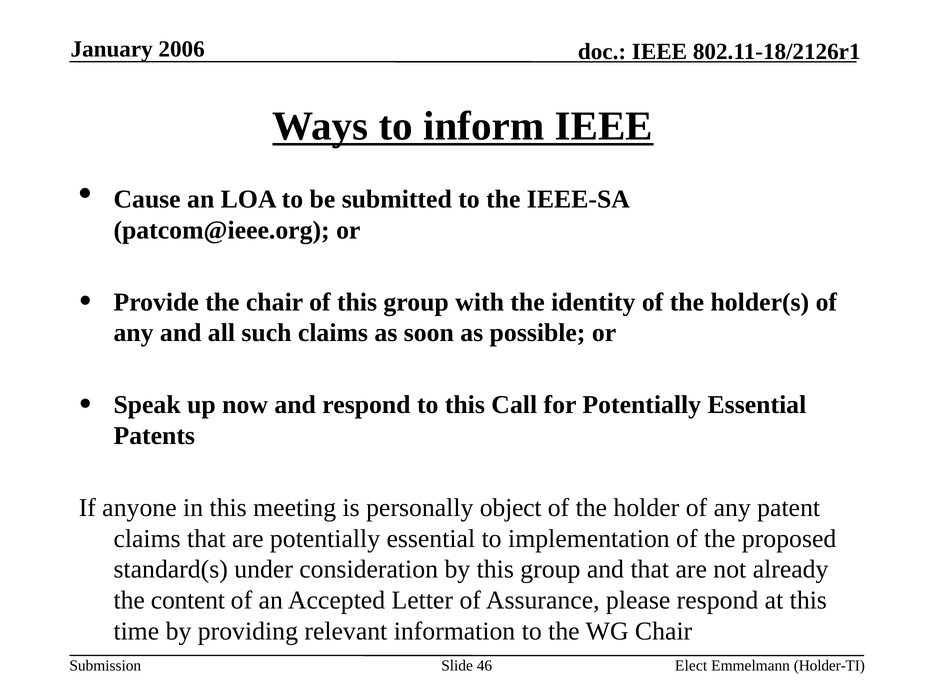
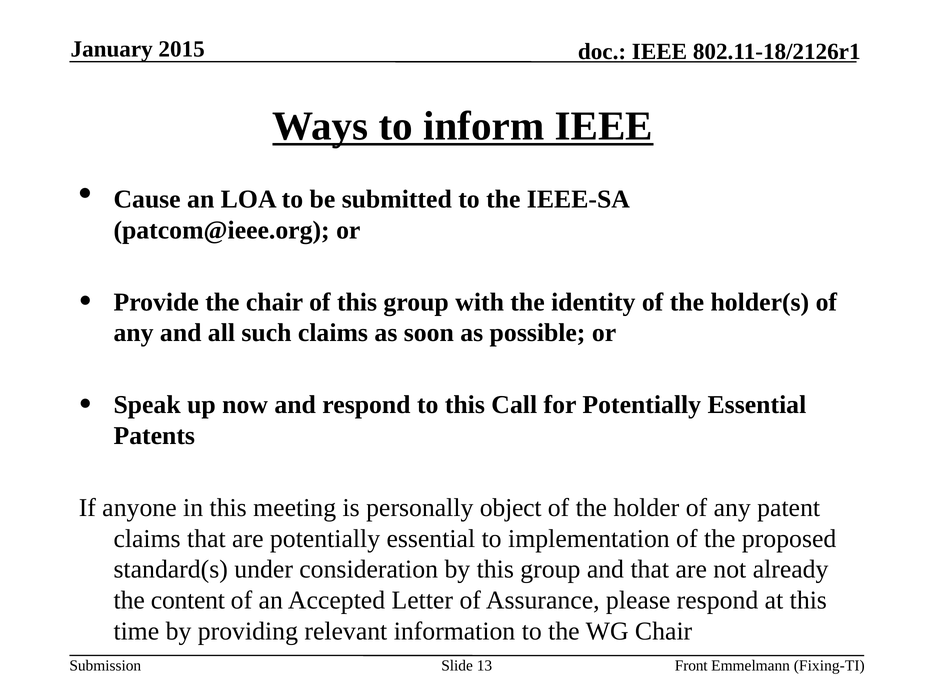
2006: 2006 -> 2015 (182, 49)
46: 46 -> 13 (484, 666)
Elect: Elect -> Front (691, 666)
Holder-TI: Holder-TI -> Fixing-TI (829, 666)
